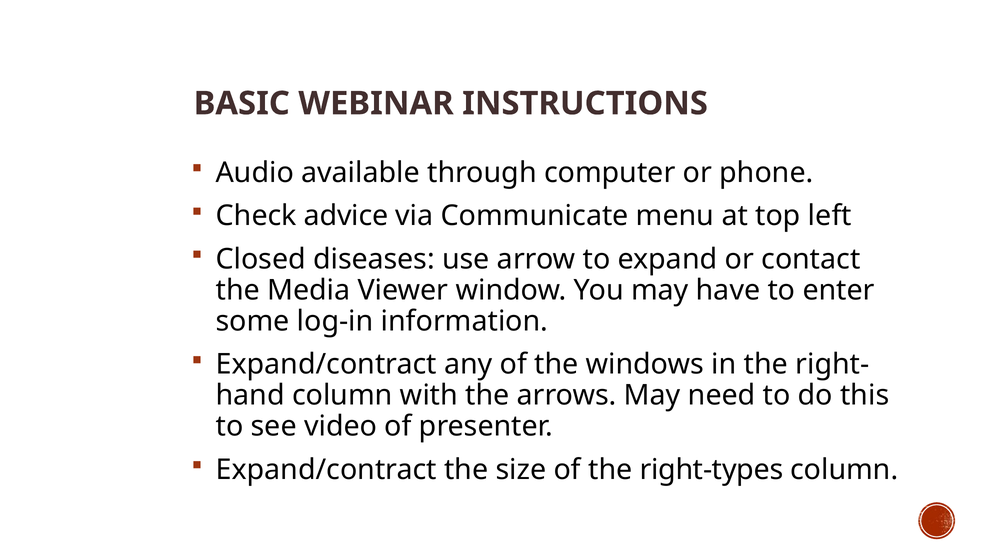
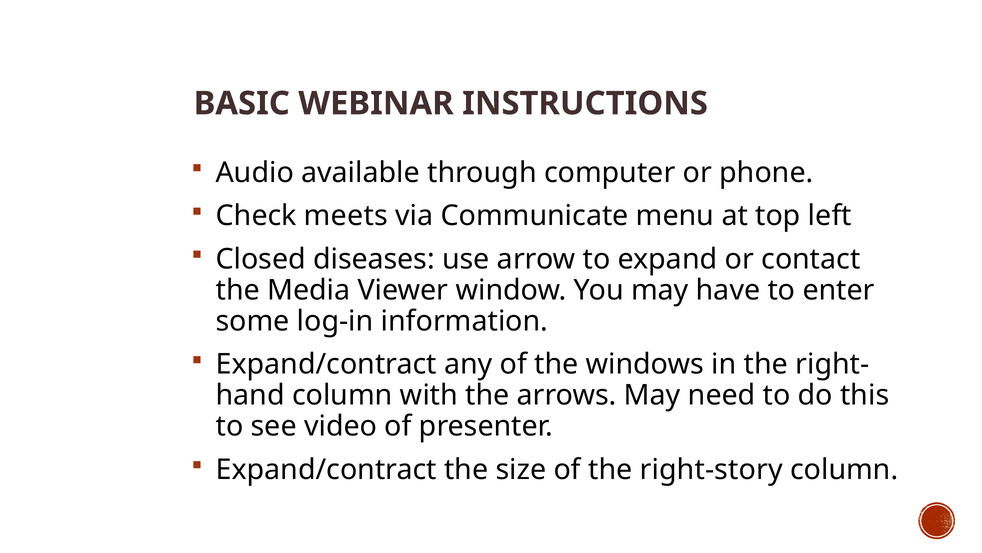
advice: advice -> meets (346, 216)
right-types: right-types -> right-story (711, 469)
